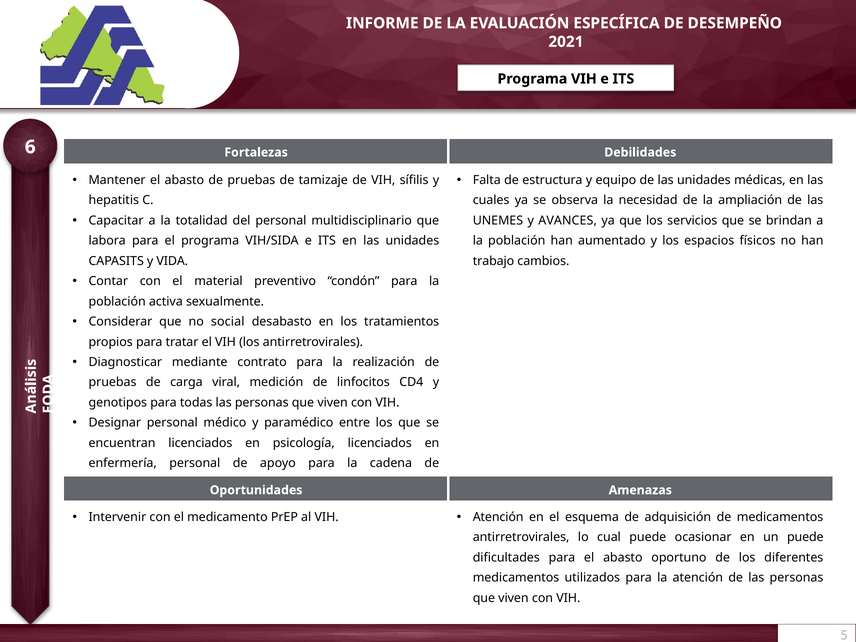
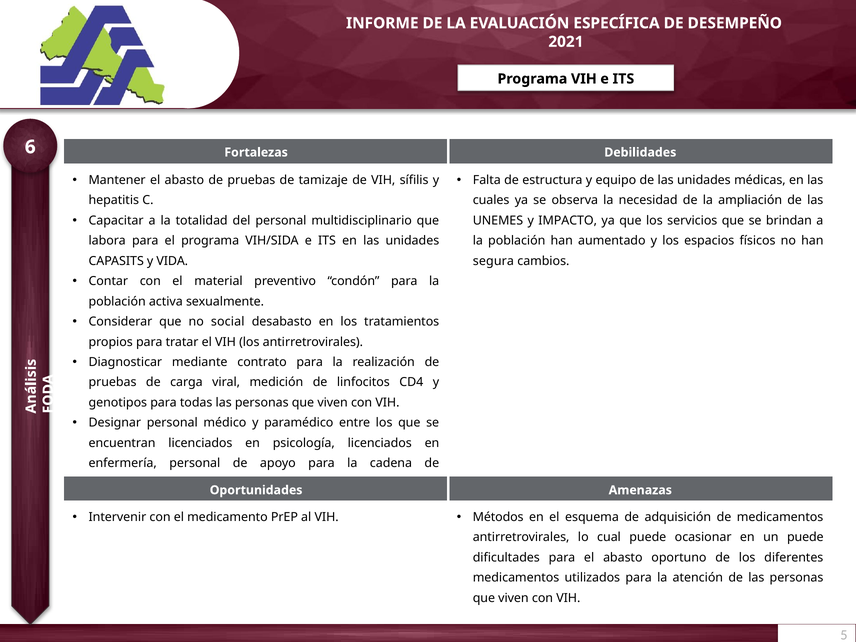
AVANCES: AVANCES -> IMPACTO (568, 221)
trabajo: trabajo -> segura (493, 261)
Atención: Atención -> Métodos (498, 517)
